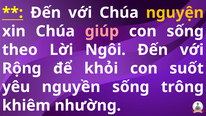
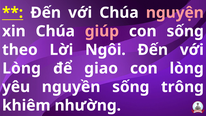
nguyện colour: yellow -> pink (175, 13)
Rộng: Rộng -> Lòng (22, 68)
khỏi: khỏi -> giao (101, 68)
con suốt: suốt -> lòng (187, 68)
